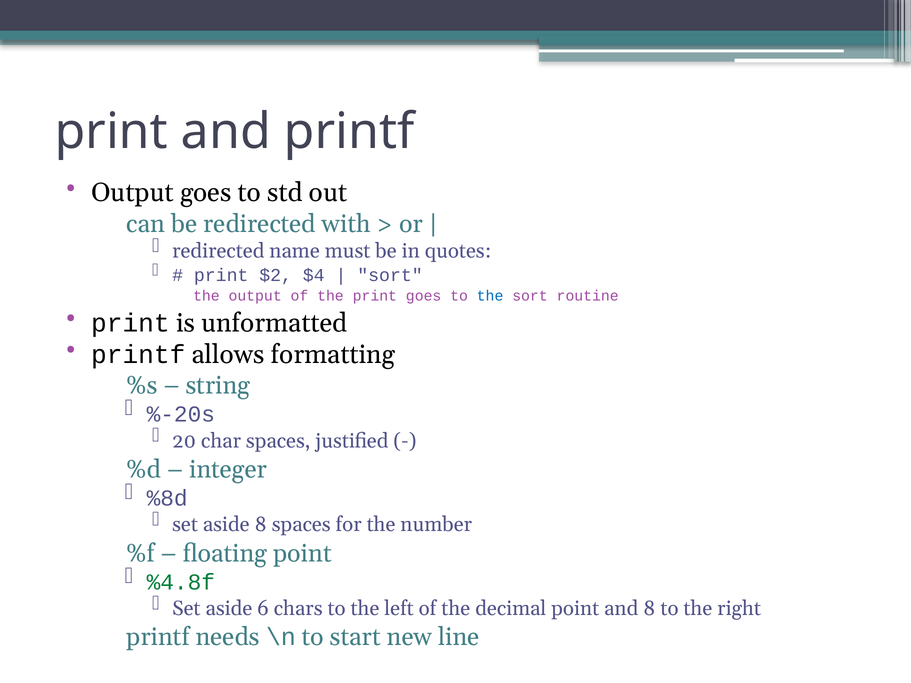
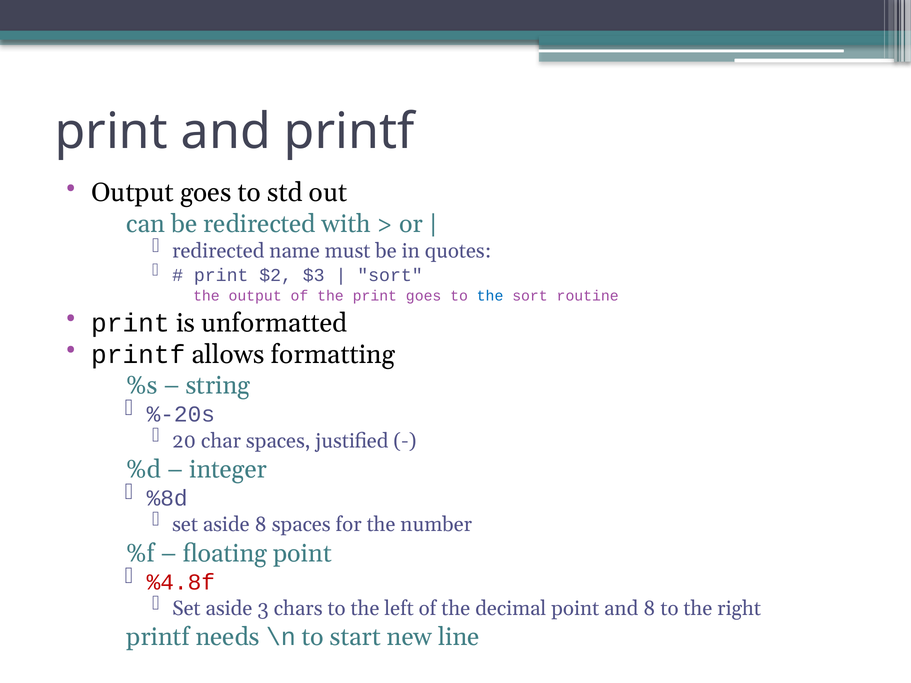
$4: $4 -> $3 (314, 275)
%4.8f colour: green -> red (181, 582)
6: 6 -> 3 (263, 609)
